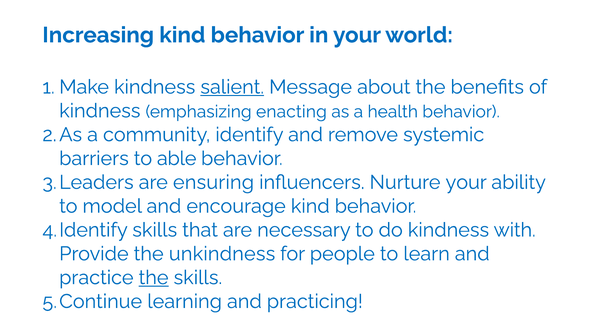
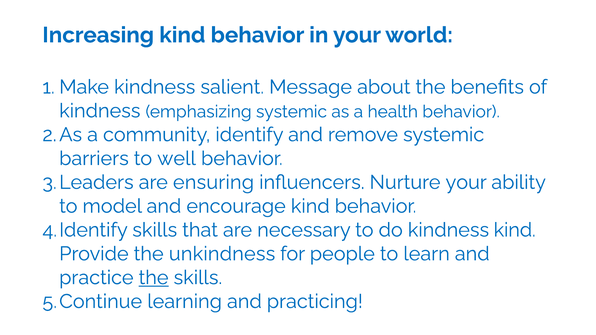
salient underline: present -> none (232, 87)
emphasizing enacting: enacting -> systemic (292, 112)
able: able -> well (177, 159)
kindness with: with -> kind (515, 230)
